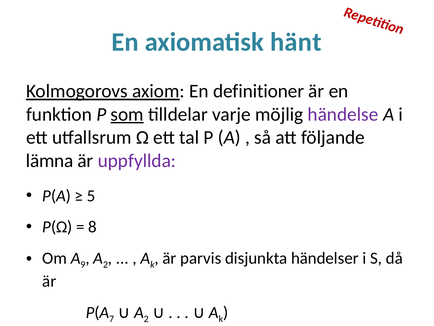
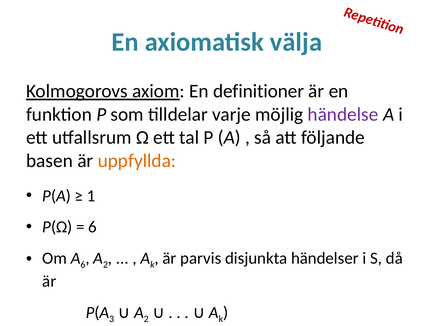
hänt: hänt -> välja (296, 42)
som underline: present -> none (127, 114)
lämna: lämna -> basen (49, 161)
uppfyllda colour: purple -> orange (137, 161)
5: 5 -> 1 (91, 196)
8: 8 -> 6 (93, 227)
A 9: 9 -> 6 (83, 264)
7: 7 -> 3 (112, 319)
